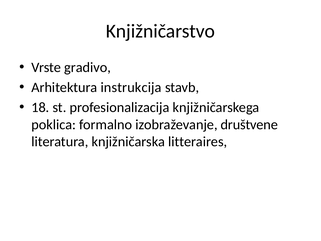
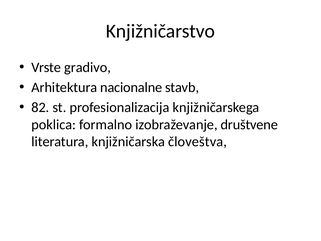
instrukcija: instrukcija -> nacionalne (131, 87)
18: 18 -> 82 (40, 107)
litteraires: litteraires -> človeštva (198, 142)
